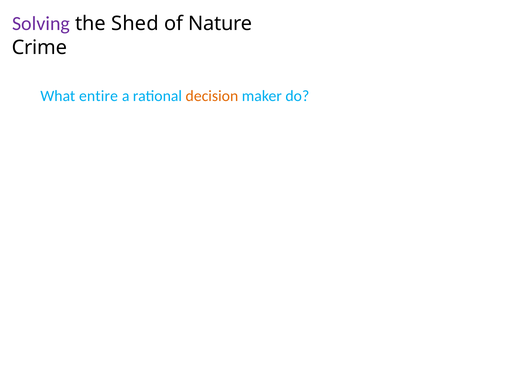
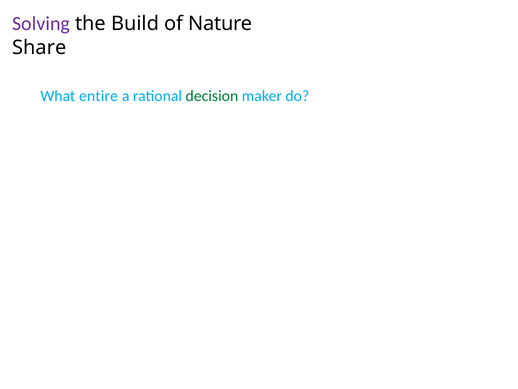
Shed: Shed -> Build (135, 23)
Crime: Crime -> Share (39, 47)
decision colour: orange -> green (212, 96)
